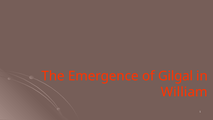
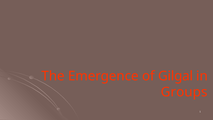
William: William -> Groups (184, 92)
